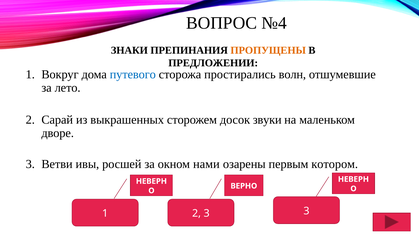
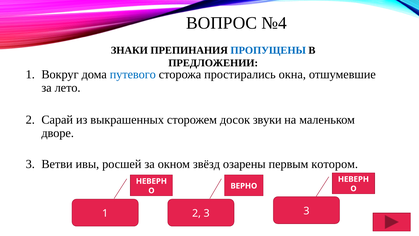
ПРОПУЩЕНЫ colour: orange -> blue (268, 50)
волн: волн -> окна (292, 74)
нами: нами -> звёзд (206, 164)
